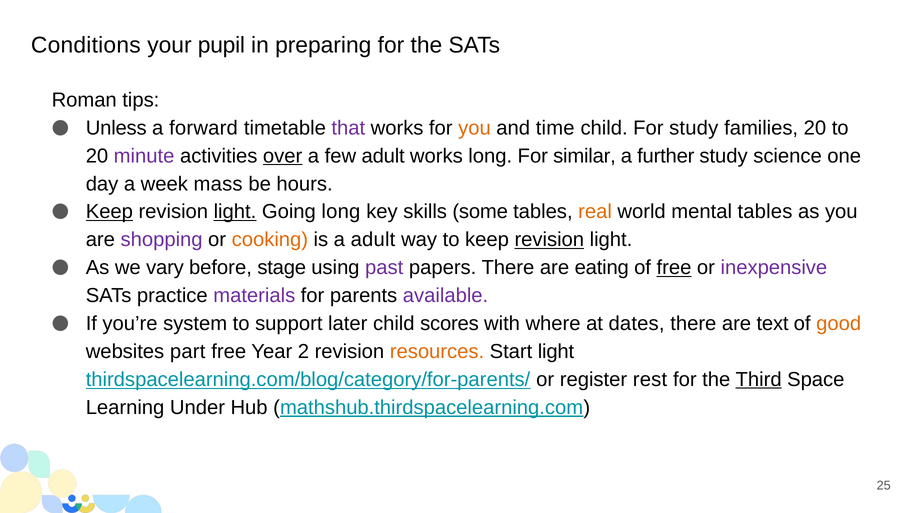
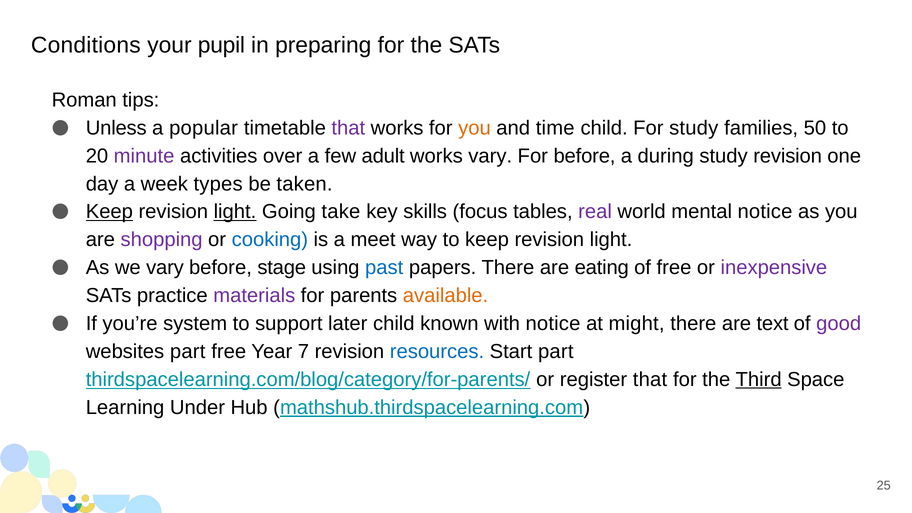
forward: forward -> popular (204, 128)
families 20: 20 -> 50 (815, 128)
over underline: present -> none (283, 156)
works long: long -> vary (490, 156)
For similar: similar -> before (585, 156)
further: further -> during (666, 156)
study science: science -> revision (788, 156)
mass: mass -> types (218, 184)
hours: hours -> taken (304, 184)
Going long: long -> take (341, 212)
some: some -> focus (480, 212)
real colour: orange -> purple (595, 212)
mental tables: tables -> notice (765, 212)
cooking colour: orange -> blue (270, 240)
a adult: adult -> meet (373, 240)
revision underline: present -> none (549, 240)
past colour: purple -> blue (384, 268)
free underline: present -> none (674, 268)
available colour: purple -> orange (446, 296)
scores: scores -> known (449, 324)
with where: where -> notice (553, 324)
dates: dates -> might (637, 324)
good colour: orange -> purple (839, 324)
2: 2 -> 7 (303, 351)
resources colour: orange -> blue (437, 351)
Start light: light -> part (556, 351)
register rest: rest -> that (650, 379)
